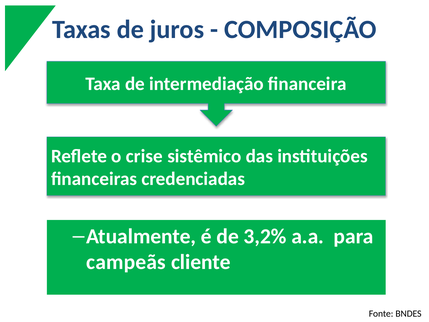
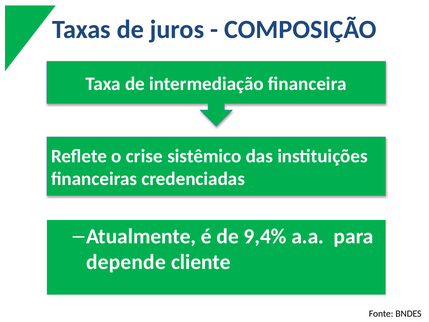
3,2%: 3,2% -> 9,4% (265, 236)
campeãs: campeãs -> depende (126, 262)
